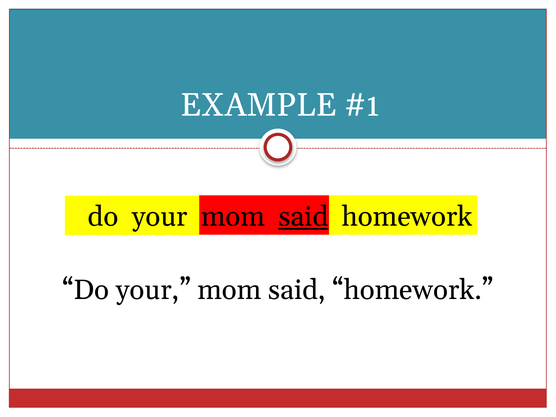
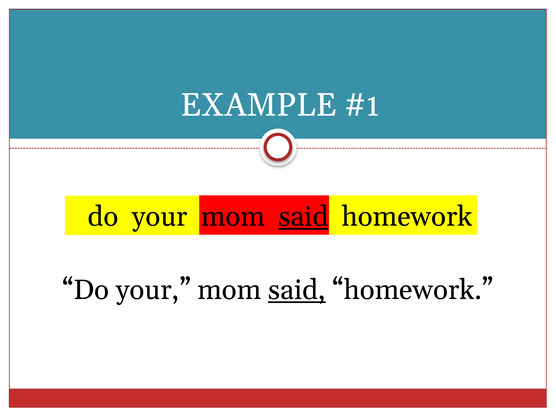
said underline: none -> present (297, 290)
